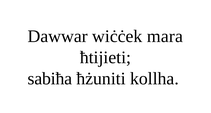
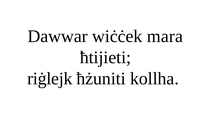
sabiħa: sabiħa -> riġlejk (50, 79)
